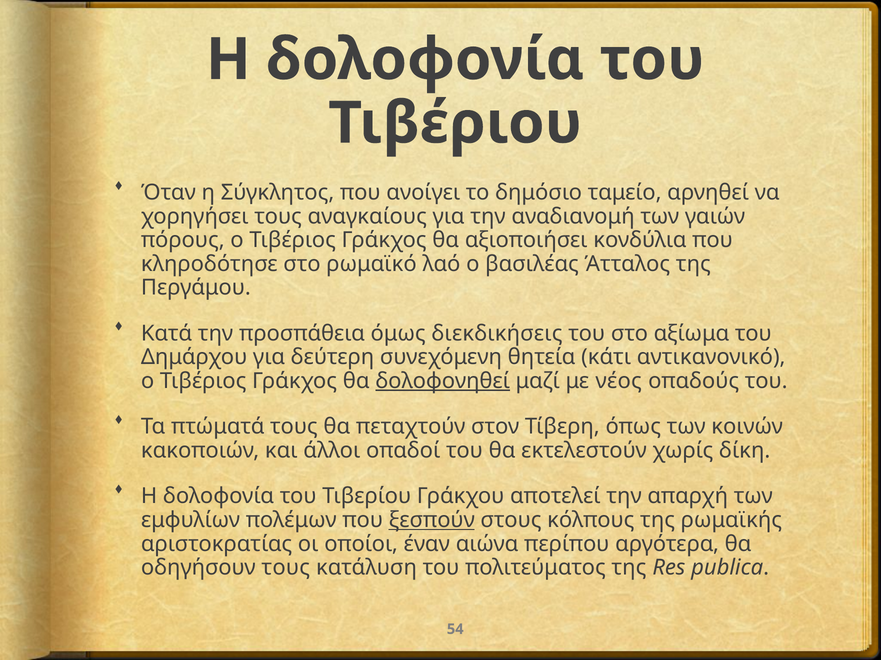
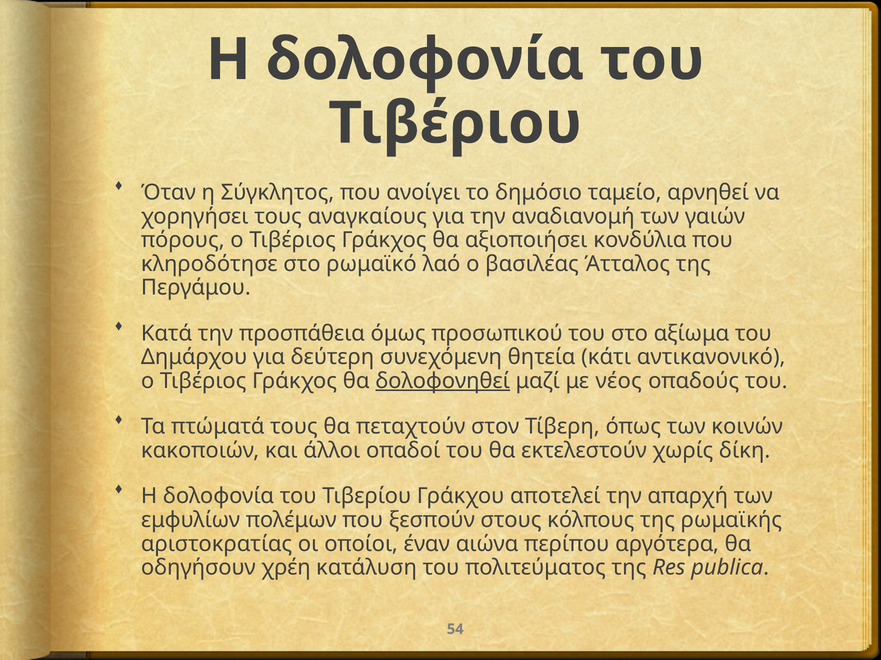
διεκδικήσεις: διεκδικήσεις -> προσωπικού (497, 334)
ξεσπούν underline: present -> none (432, 521)
οδηγήσουν τους: τους -> χρέη (286, 568)
